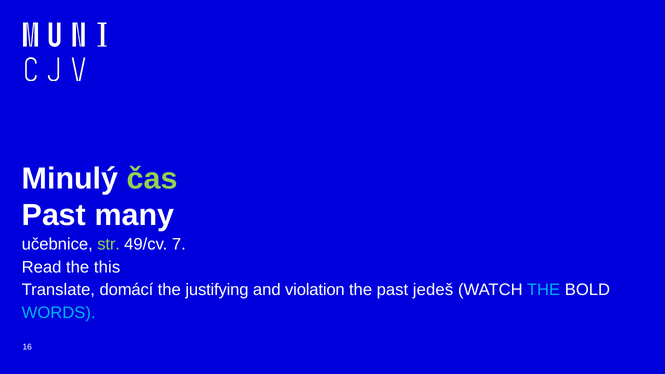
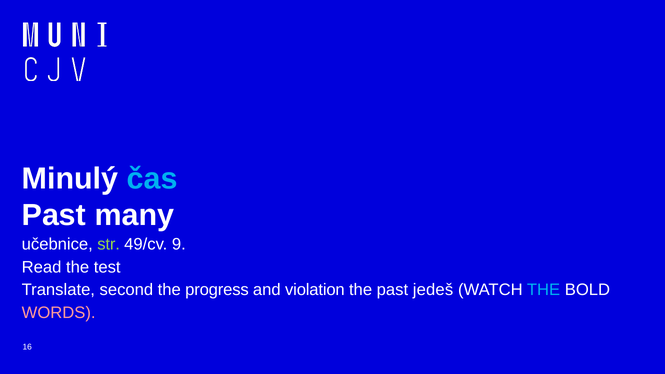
čas colour: light green -> light blue (152, 179)
7: 7 -> 9 (179, 245)
this: this -> test (107, 267)
domácí: domácí -> second (126, 290)
justifying: justifying -> progress (217, 290)
WORDS colour: light blue -> pink (59, 313)
